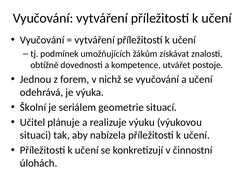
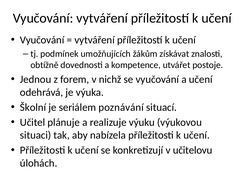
geometrie: geometrie -> poznávání (121, 107)
činnostní: činnostní -> učitelovu (193, 150)
